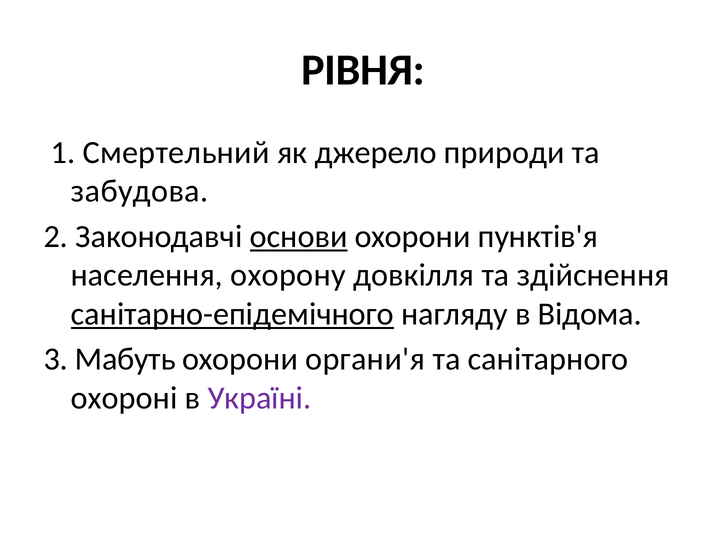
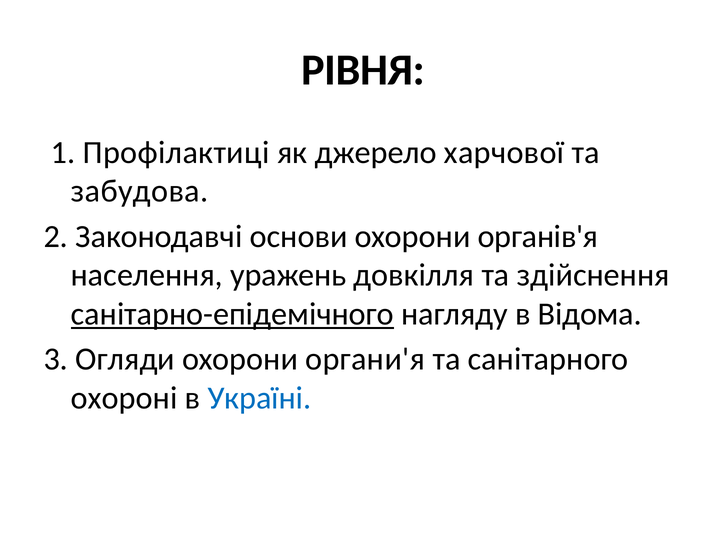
Смертельний: Смертельний -> Профілактиці (176, 152)
природи: природи -> харчової (504, 152)
основи underline: present -> none (299, 236)
пунктів'я: пунктів'я -> органів'я (538, 236)
охорону: охорону -> уражень (288, 275)
Мабуть: Мабуть -> Огляди (125, 359)
Україні colour: purple -> blue (259, 398)
